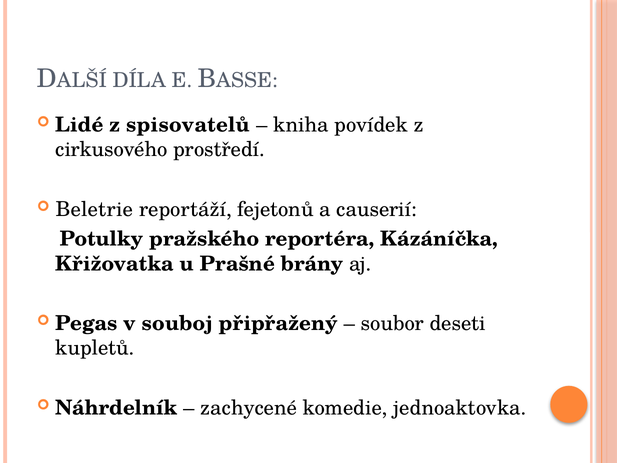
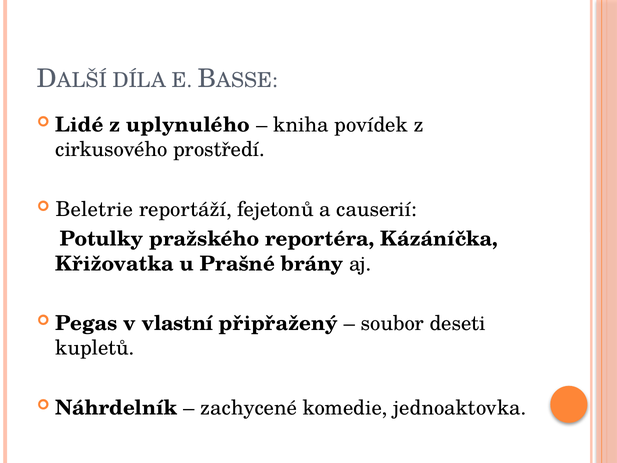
spisovatelů: spisovatelů -> uplynulého (188, 125)
souboj: souboj -> vlastní (178, 323)
